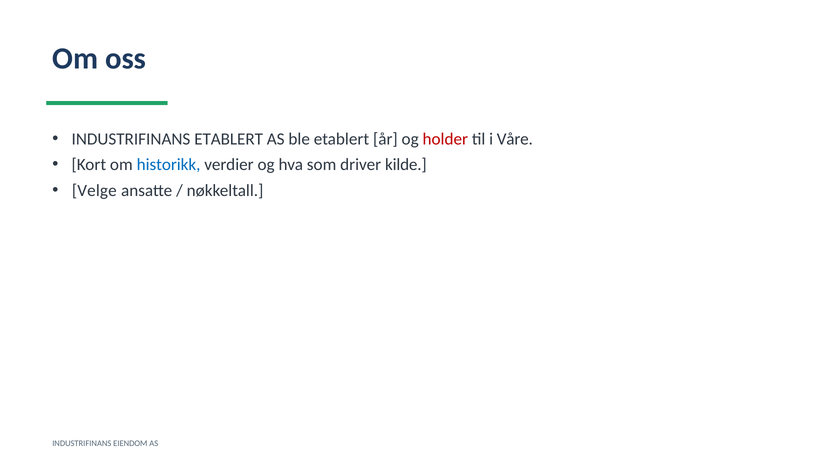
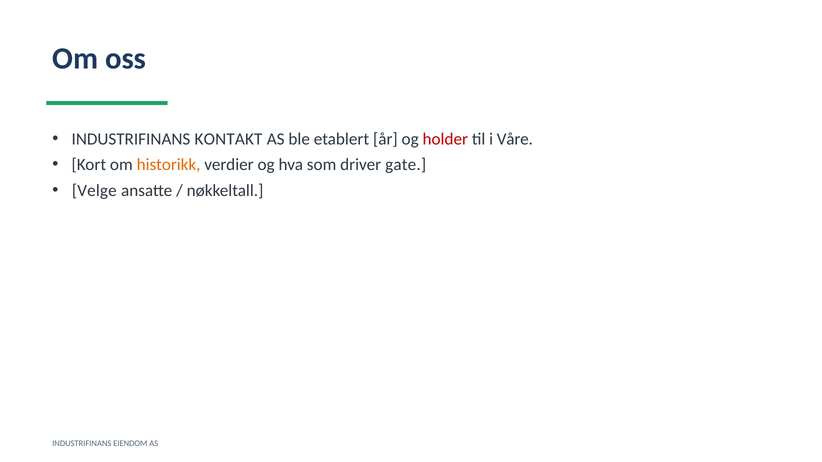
INDUSTRIFINANS ETABLERT: ETABLERT -> KONTAKT (229, 139)
historikk colour: blue -> orange (169, 165)
kilde: kilde -> gate (406, 165)
